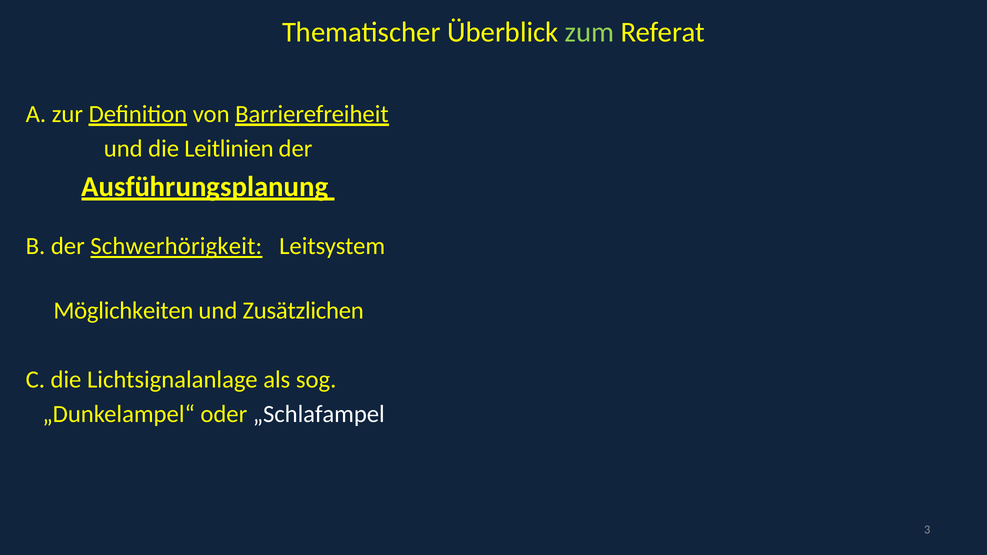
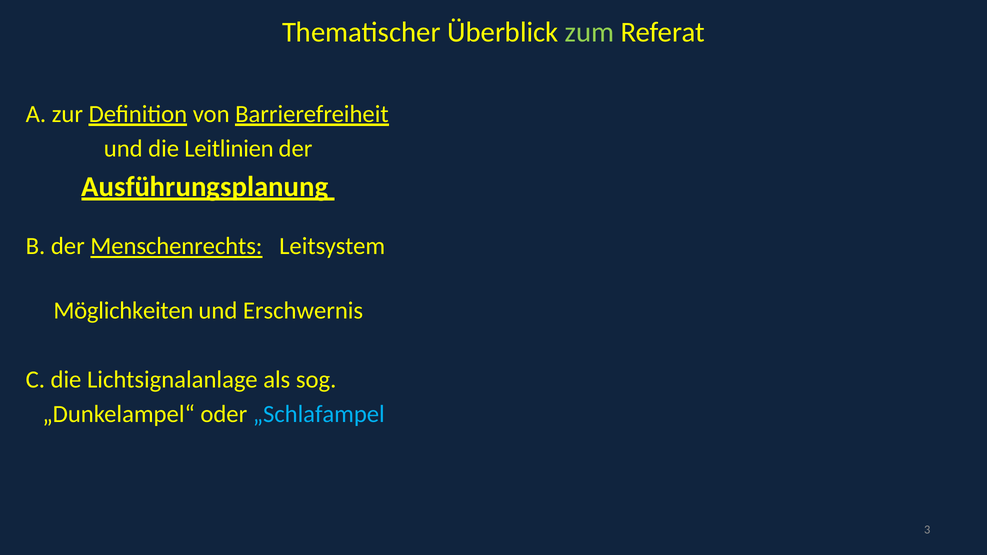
Schwerhörigkeit: Schwerhörigkeit -> Menschenrechts (176, 246)
Zusätzlichen: Zusätzlichen -> Erschwernis (303, 311)
„Schlafampel colour: white -> light blue (319, 414)
